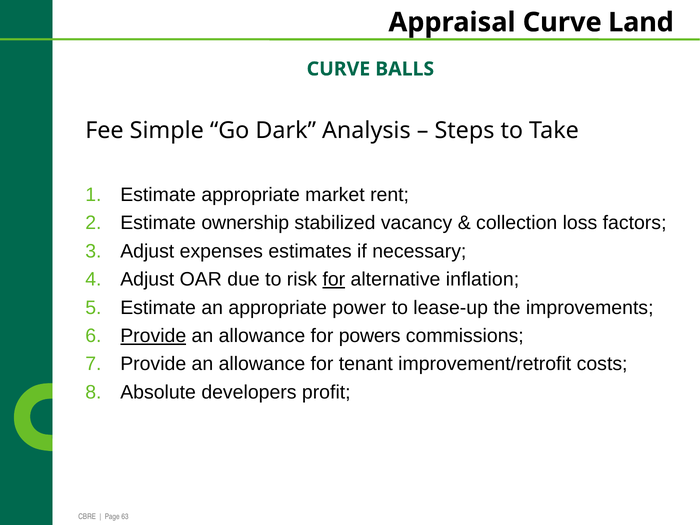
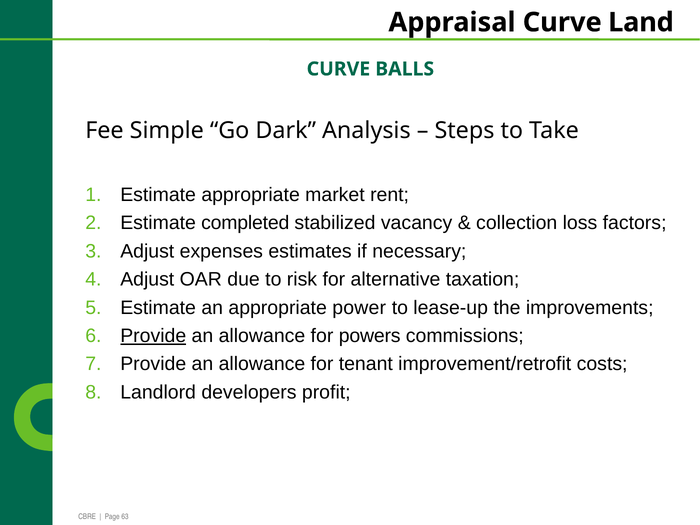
ownership: ownership -> completed (245, 223)
for underline: present -> none (334, 279)
inflation: inflation -> taxation (483, 279)
Absolute: Absolute -> Landlord (158, 392)
